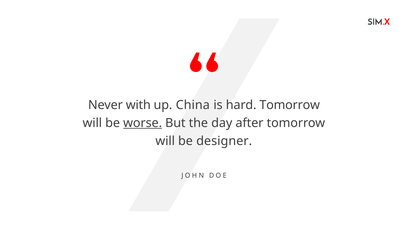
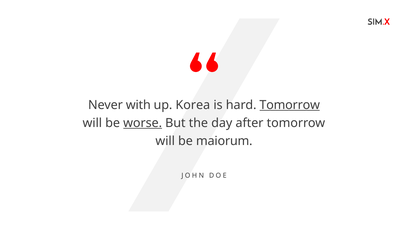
China: China -> Korea (193, 105)
Tomorrow underline: none -> present (290, 105)
designer: designer -> maiorum (224, 141)
